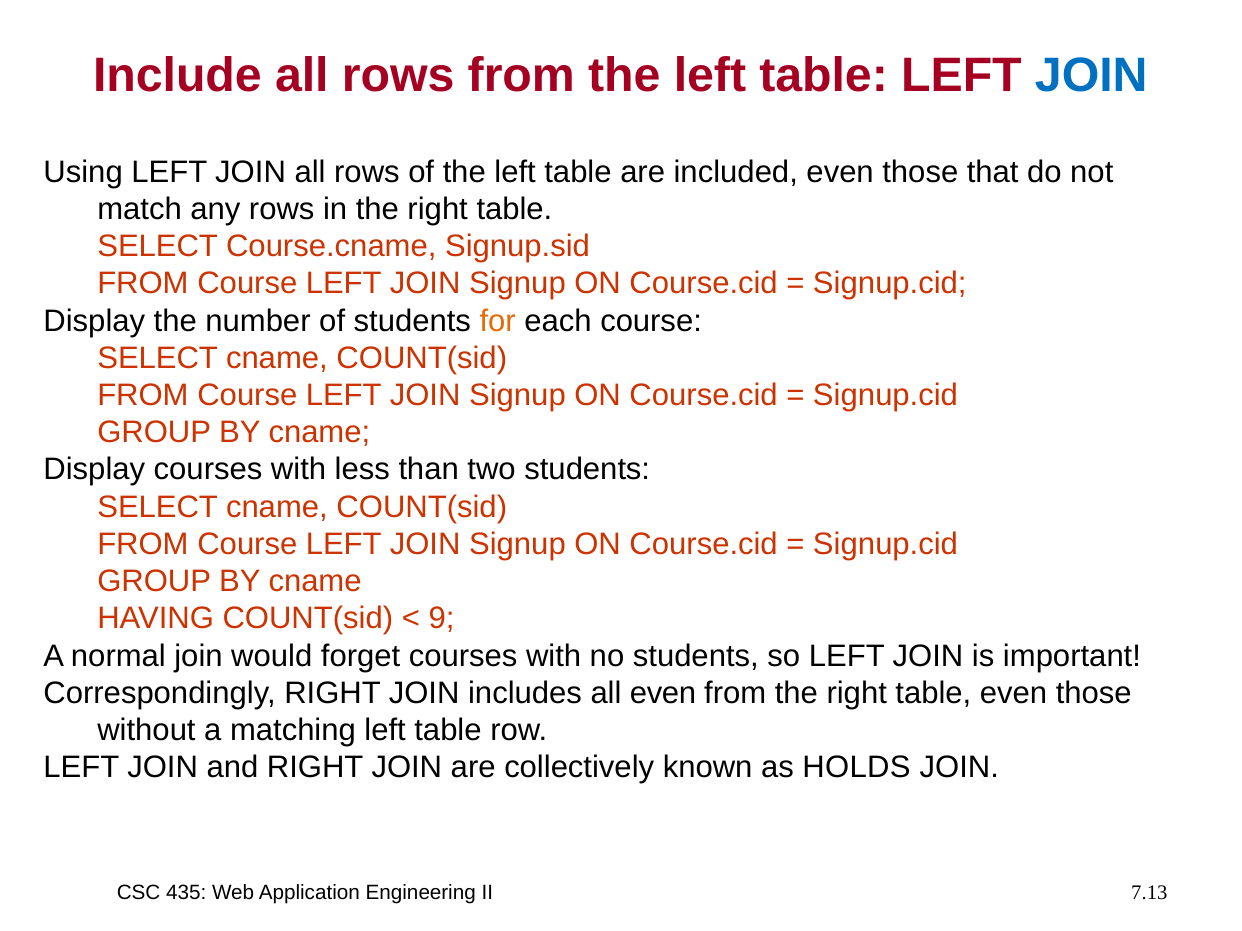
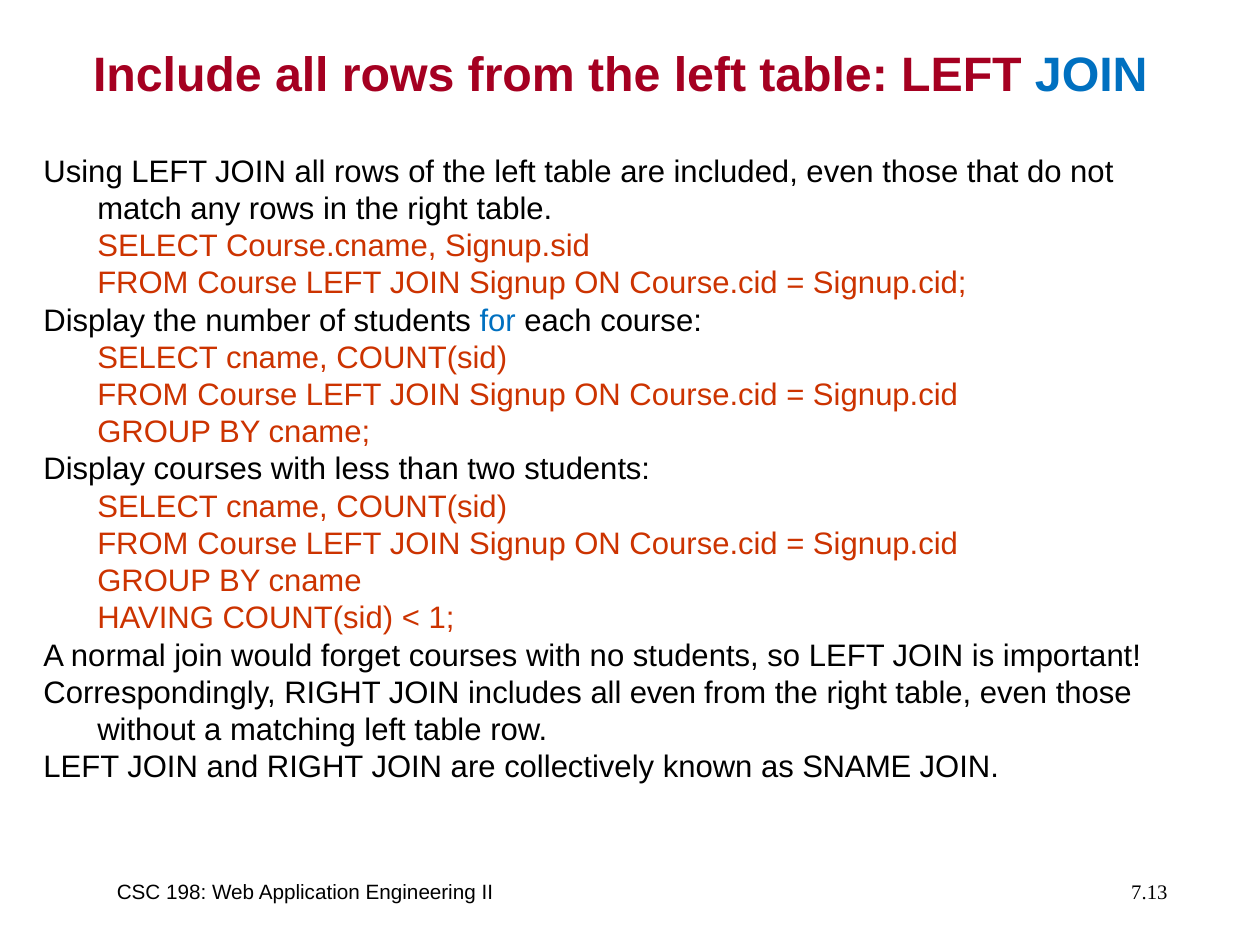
for colour: orange -> blue (498, 321)
9: 9 -> 1 (441, 619)
HOLDS: HOLDS -> SNAME (857, 768)
435: 435 -> 198 (186, 894)
